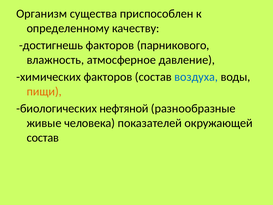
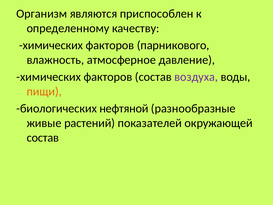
существа: существа -> являются (94, 14)
достигнешь: достигнешь -> химических (51, 45)
воздуха colour: blue -> purple (196, 77)
человека: человека -> растений (90, 123)
